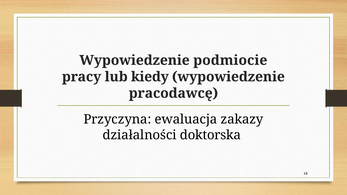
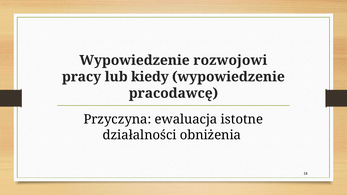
podmiocie: podmiocie -> rozwojowi (230, 60)
zakazy: zakazy -> istotne (242, 119)
doktorska: doktorska -> obniżenia (210, 135)
